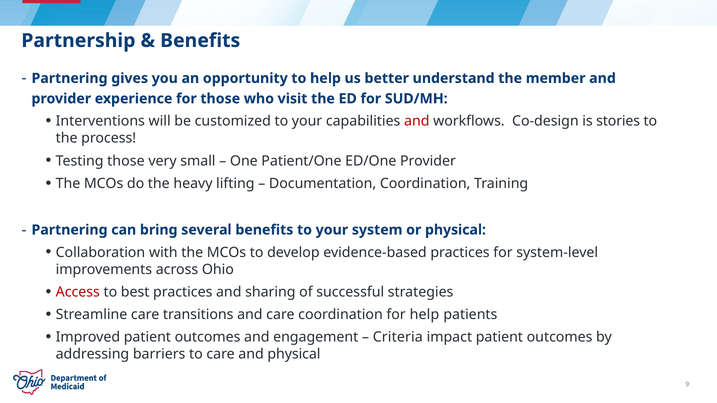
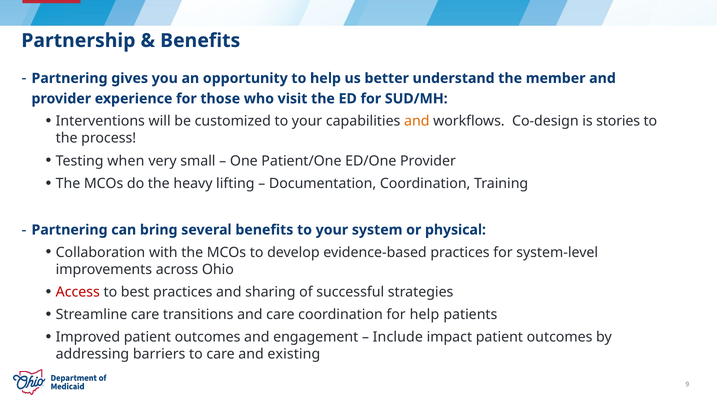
and colour: red -> orange (417, 121)
Testing those: those -> when (126, 161)
Criteria: Criteria -> Include (398, 337)
and physical: physical -> existing (294, 354)
